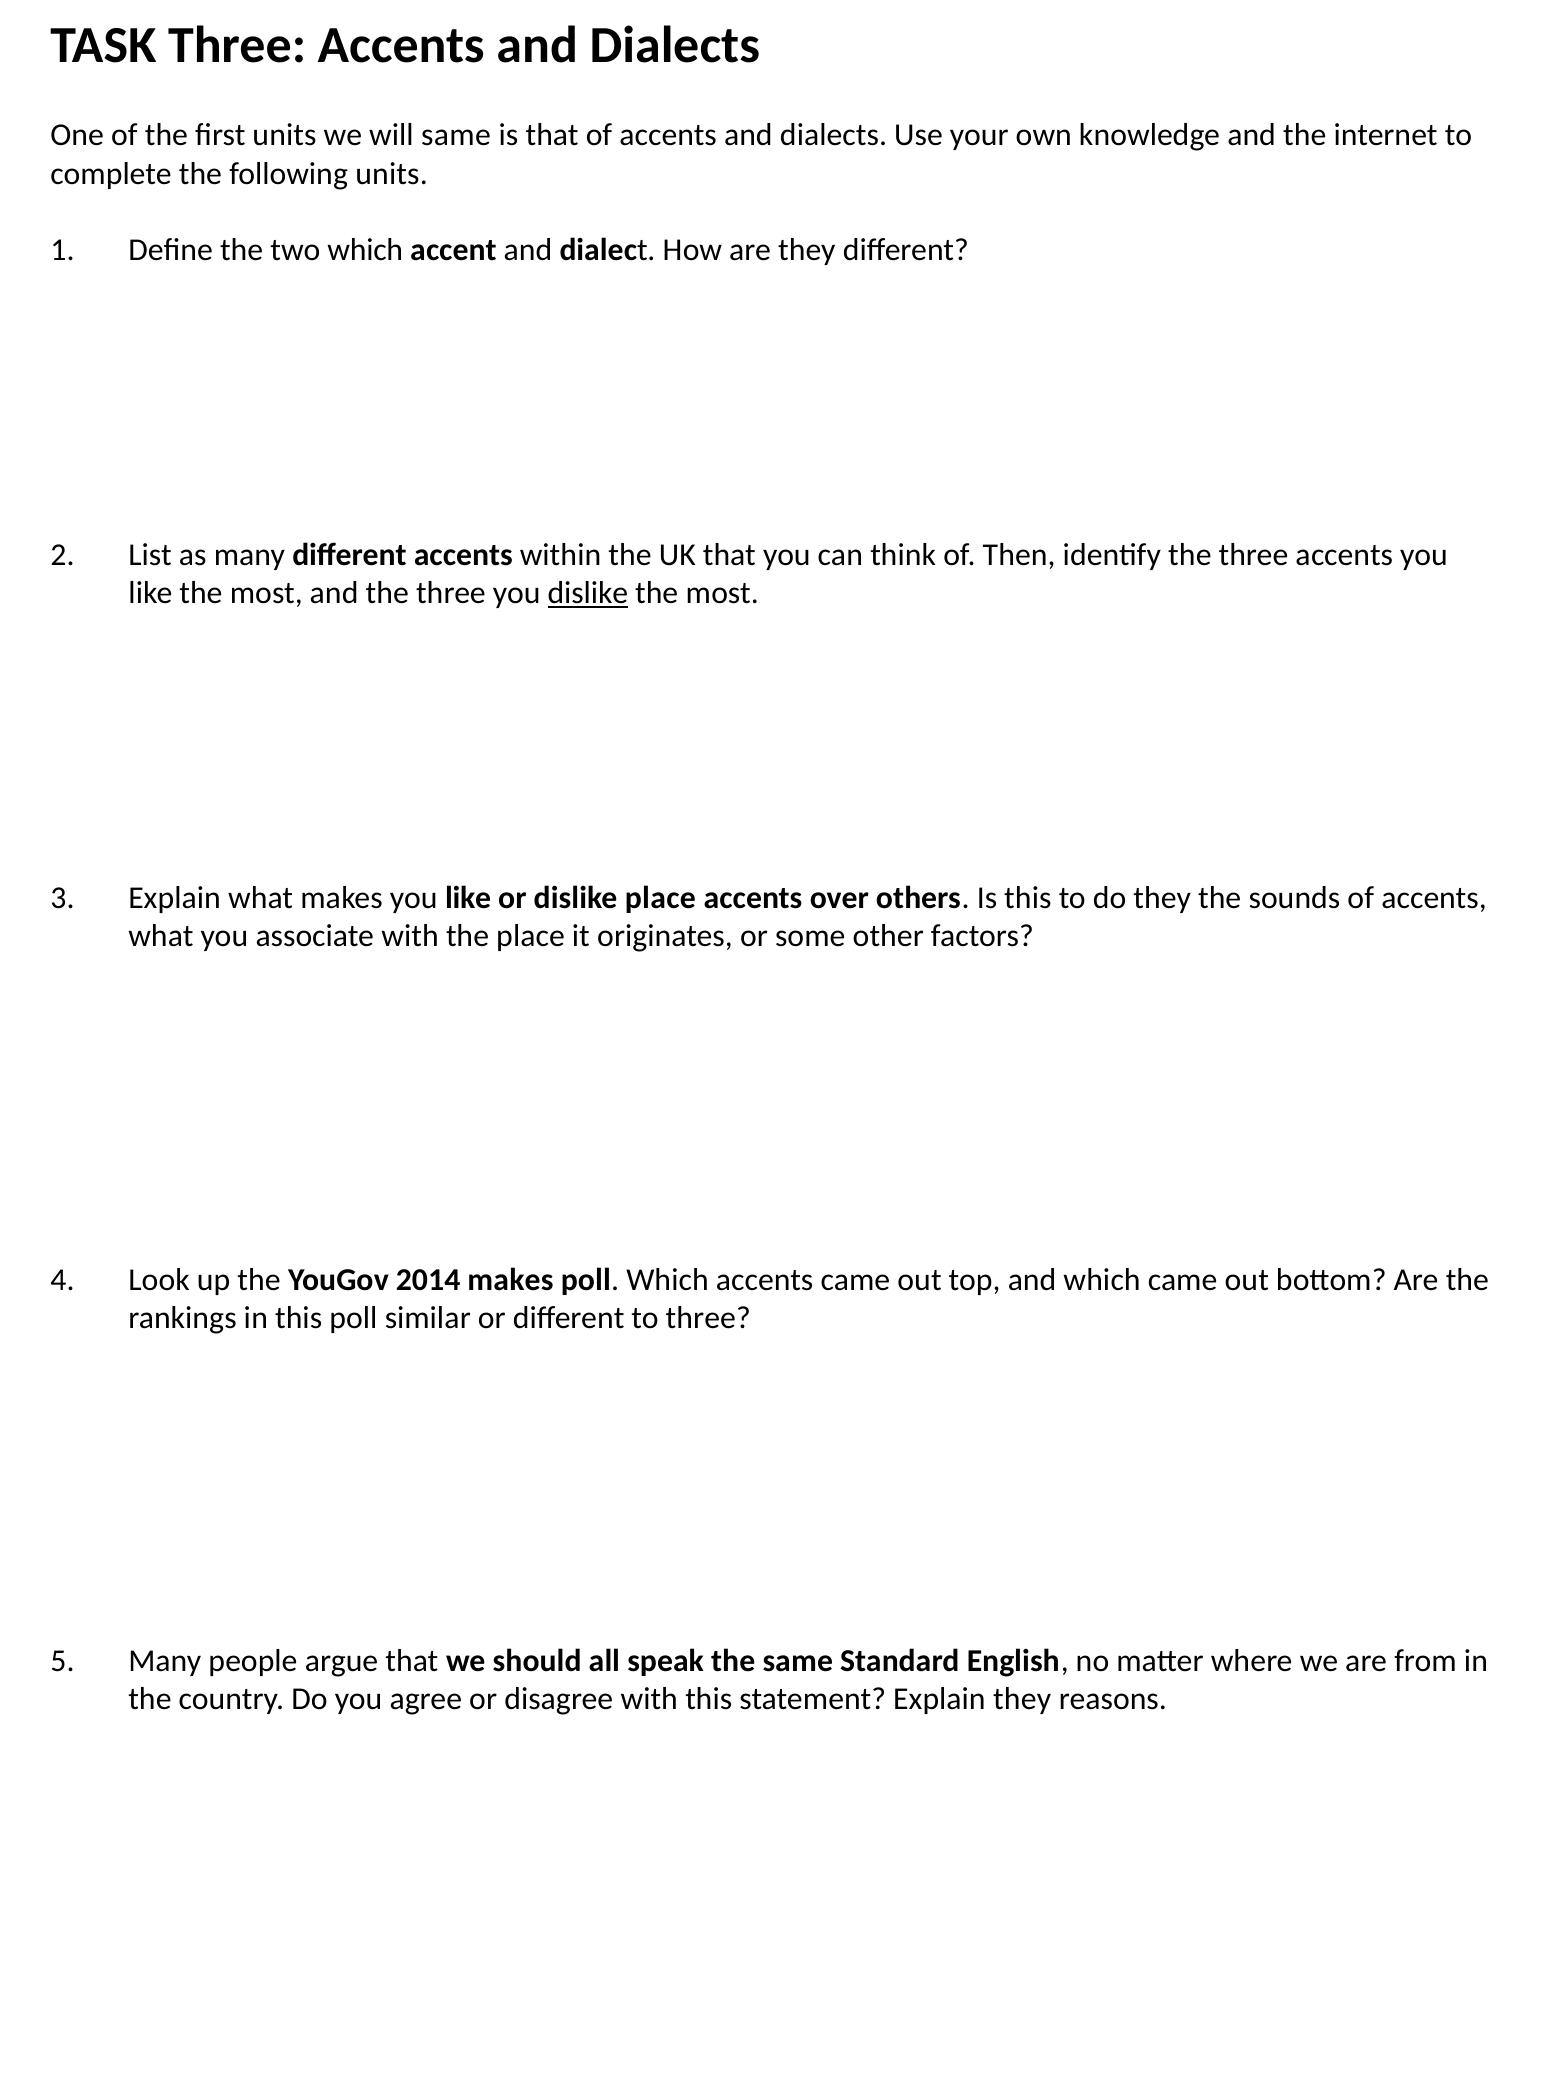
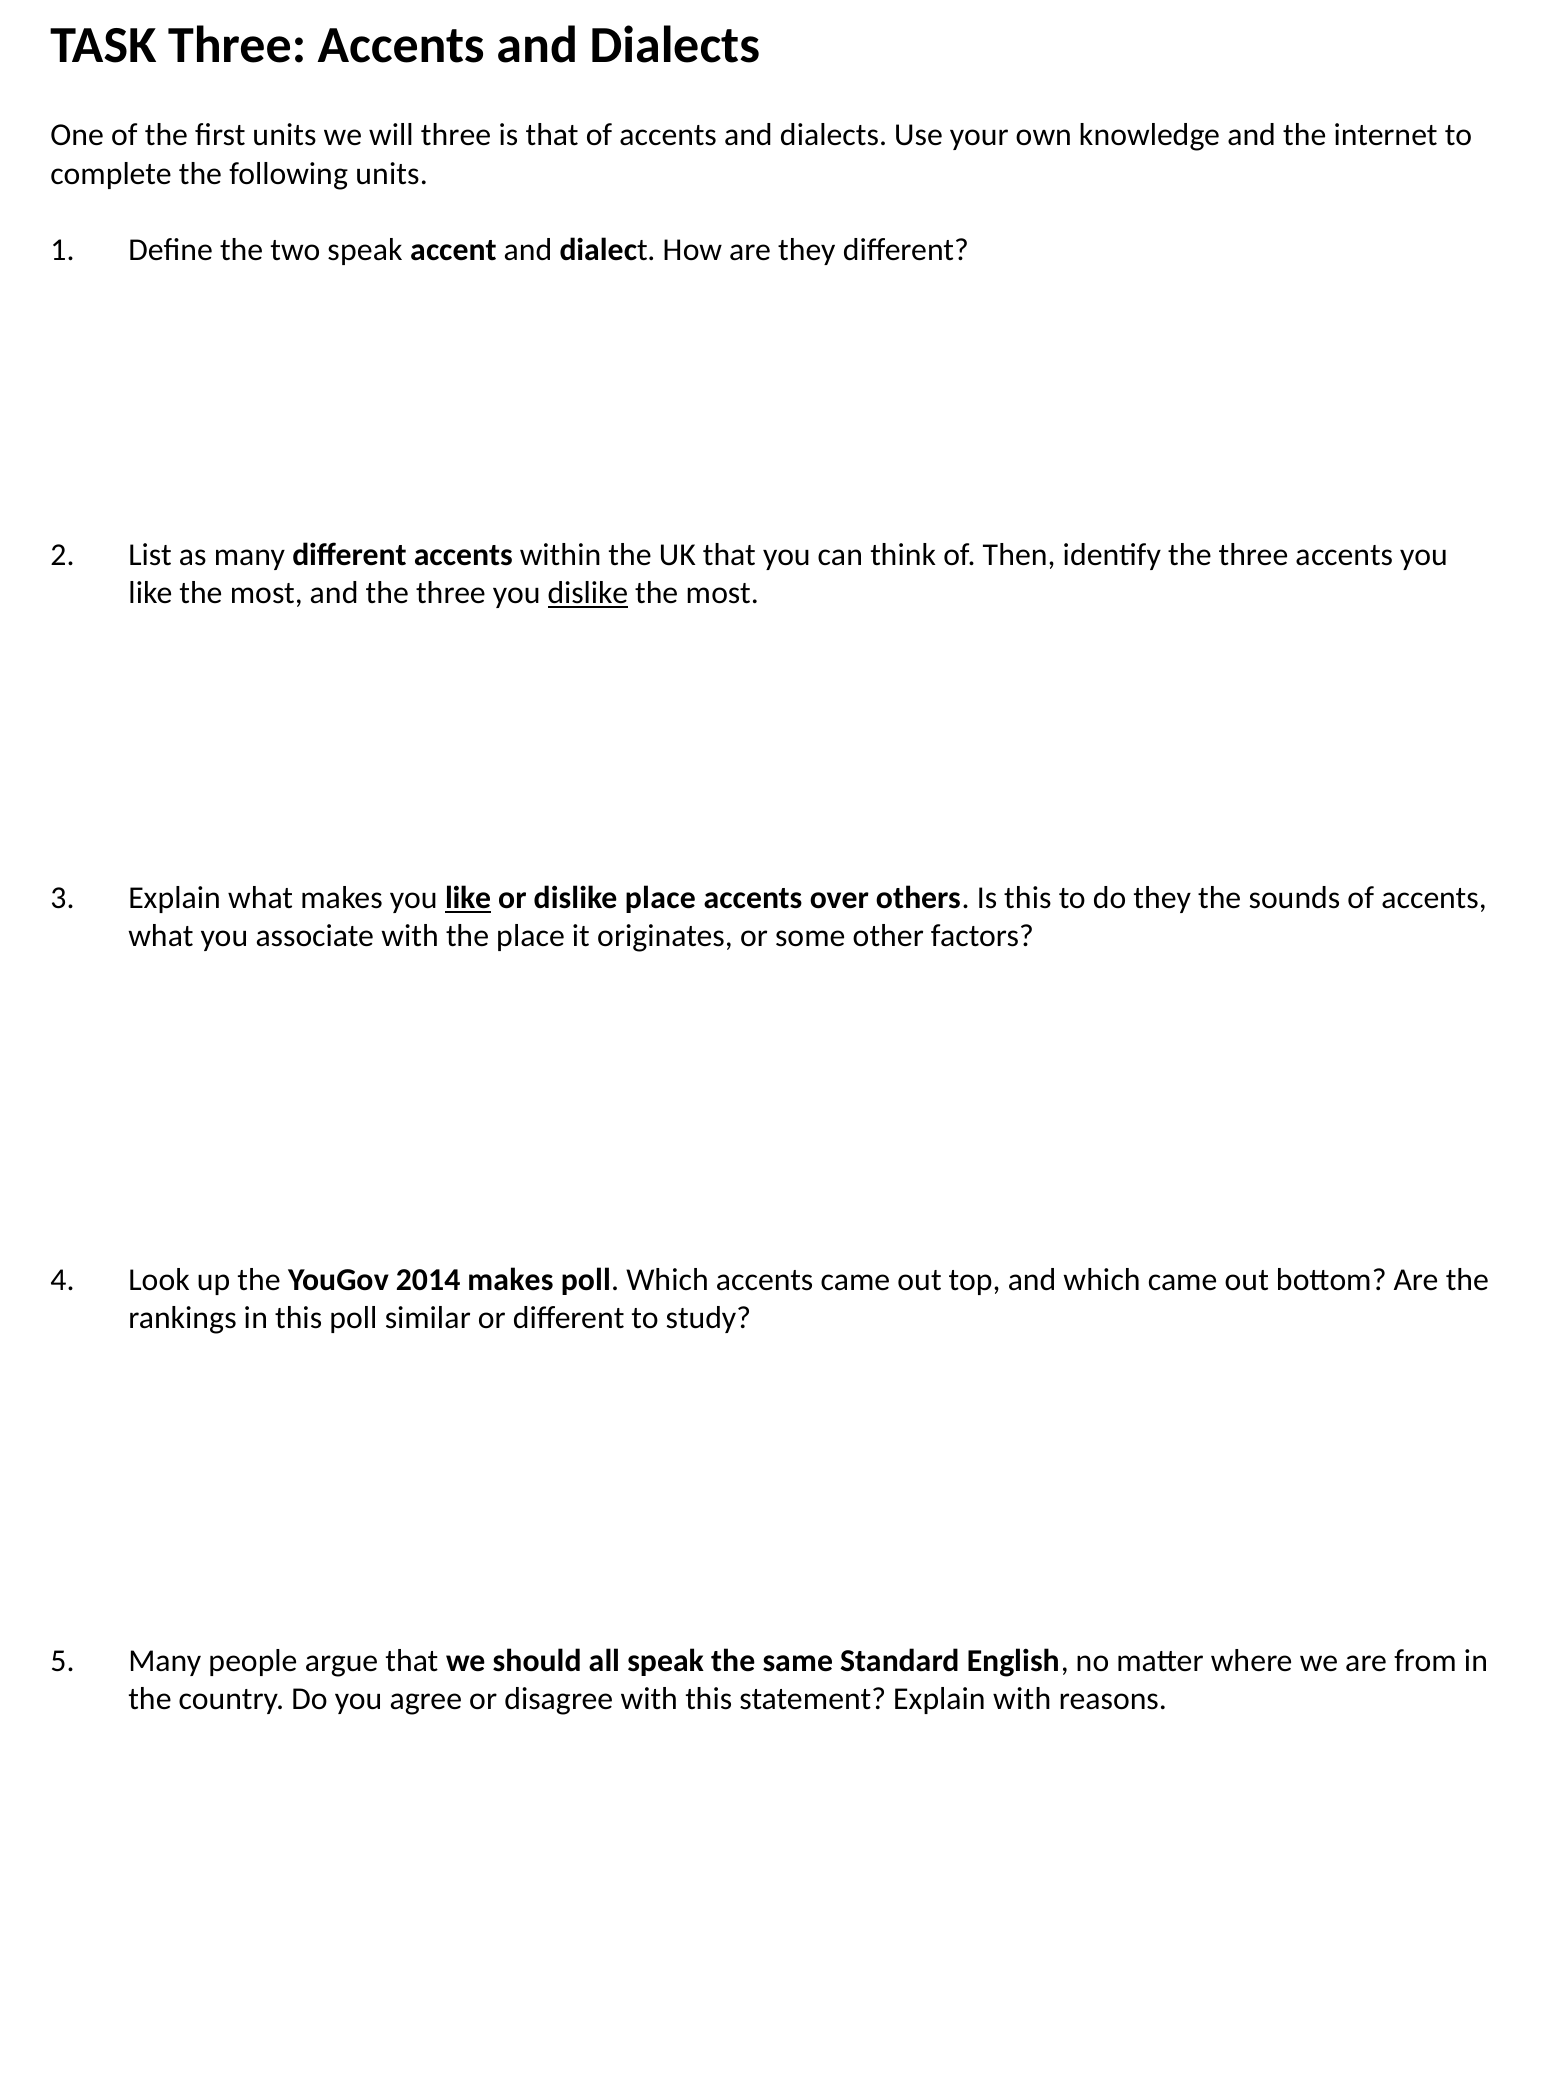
will same: same -> three (456, 135)
two which: which -> speak (365, 250)
like underline: none -> present (468, 898)
to three: three -> study (708, 1318)
Explain they: they -> with (1022, 1699)
